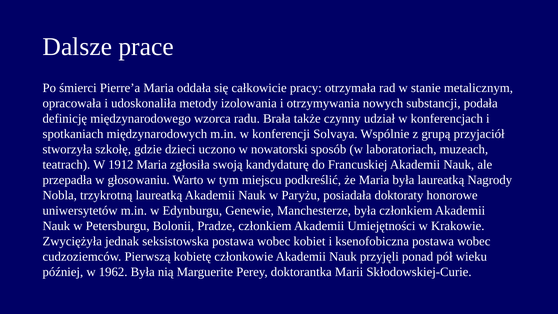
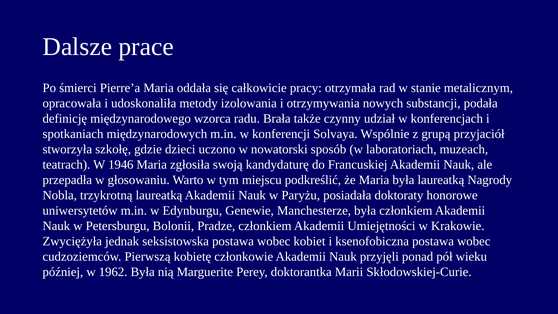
1912: 1912 -> 1946 (121, 165)
